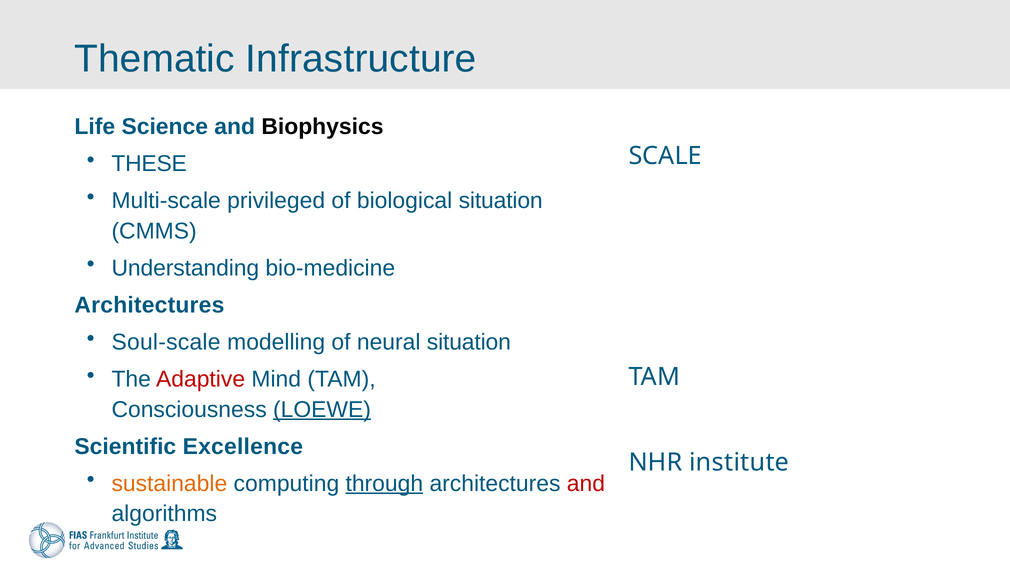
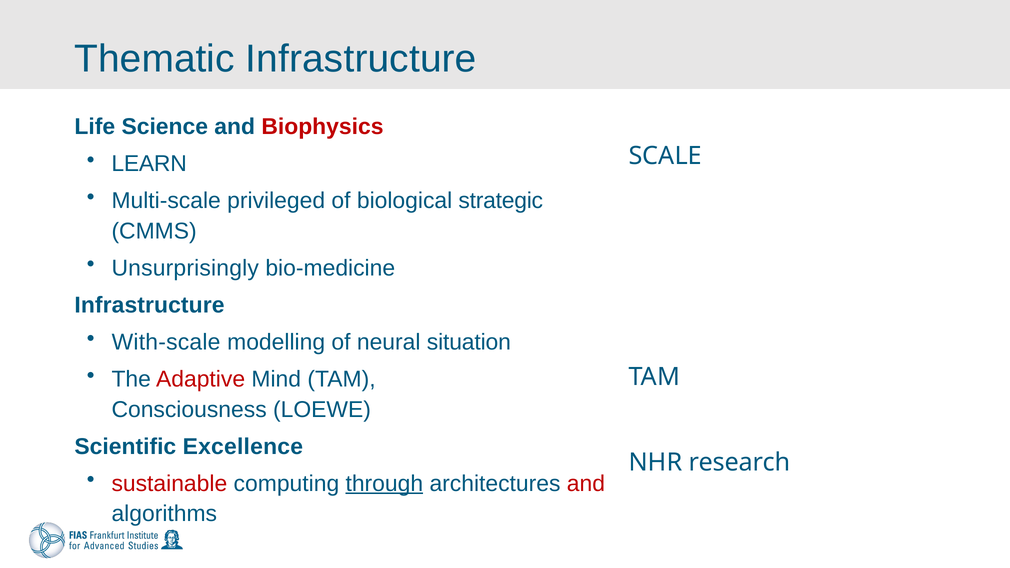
Biophysics colour: black -> red (322, 127)
THESE: THESE -> LEARN (149, 164)
biological situation: situation -> strategic (501, 201)
Understanding: Understanding -> Unsurprisingly (185, 268)
Architectures: Architectures -> Infrastructure (149, 305)
Soul-scale: Soul-scale -> With-scale (166, 342)
LOEWE underline: present -> none (322, 410)
institute: institute -> research (739, 462)
sustainable colour: orange -> red (169, 484)
